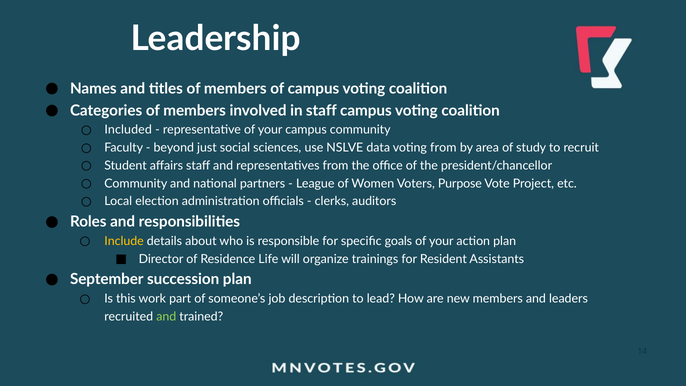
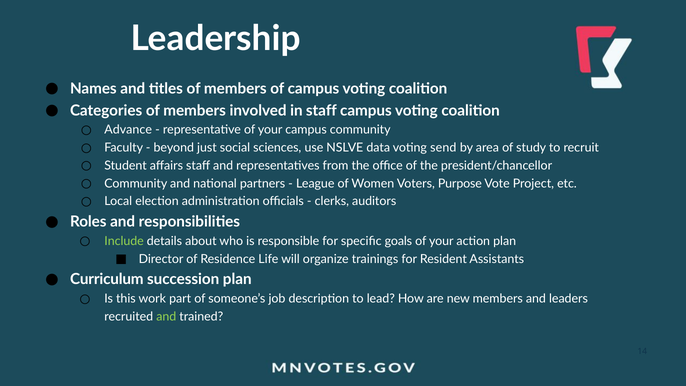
Included: Included -> Advance (128, 130)
voting from: from -> send (443, 148)
Include colour: yellow -> light green (124, 241)
September: September -> Curriculum (107, 279)
